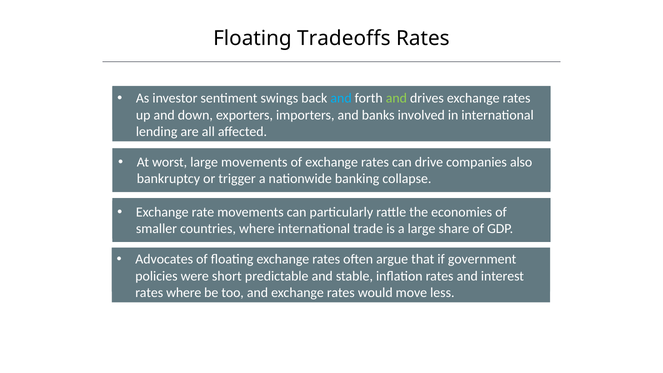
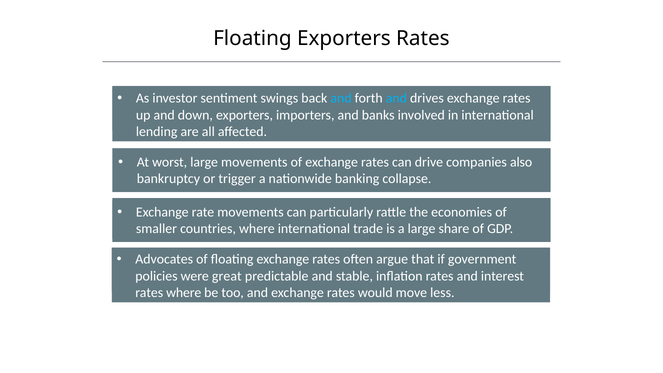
Floating Tradeoffs: Tradeoffs -> Exporters (344, 39)
and colour: light green -> light blue (396, 98)
short: short -> great (227, 276)
